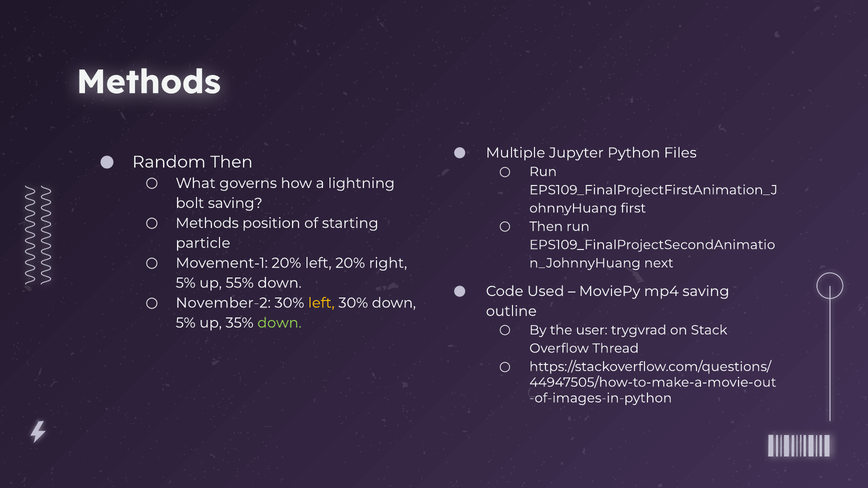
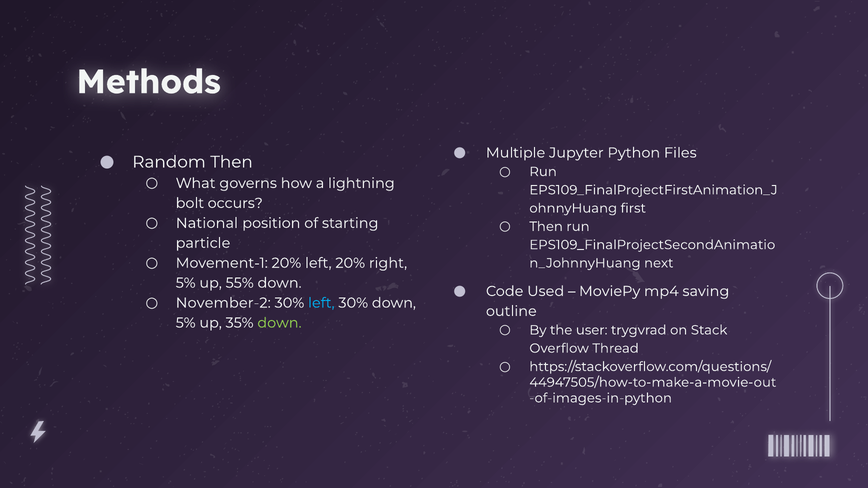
bolt saving: saving -> occurs (235, 203)
Methods: Methods -> National (207, 223)
left colour: yellow -> light blue (321, 303)
